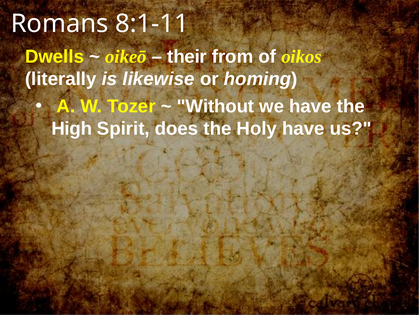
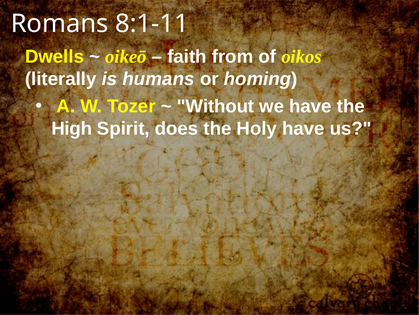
their: their -> faith (187, 57)
likewise: likewise -> humans (158, 79)
